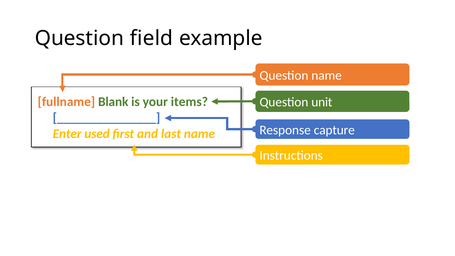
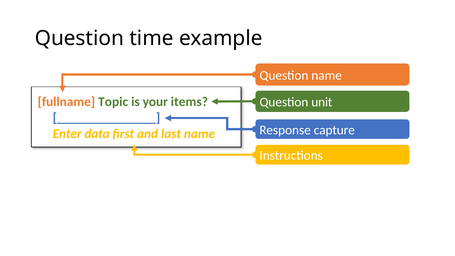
field: field -> time (152, 38)
Blank: Blank -> Topic (113, 102)
used: used -> data (97, 134)
